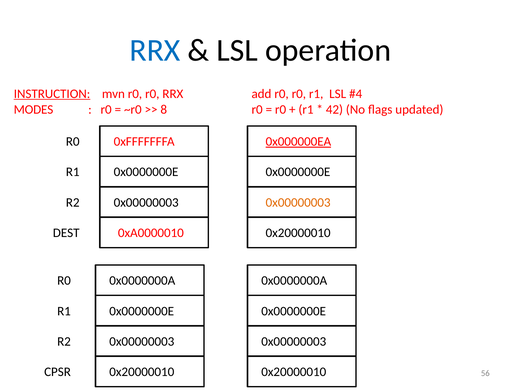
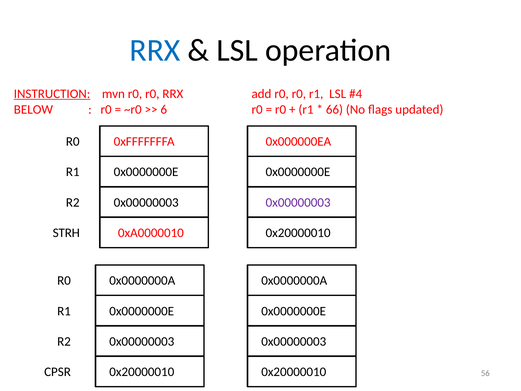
MODES: MODES -> BELOW (33, 109)
8: 8 -> 6 (164, 109)
42: 42 -> 66 (334, 109)
0x000000EA underline: present -> none (298, 142)
0x00000003 colour: orange -> purple (298, 202)
DEST: DEST -> STRH (66, 233)
